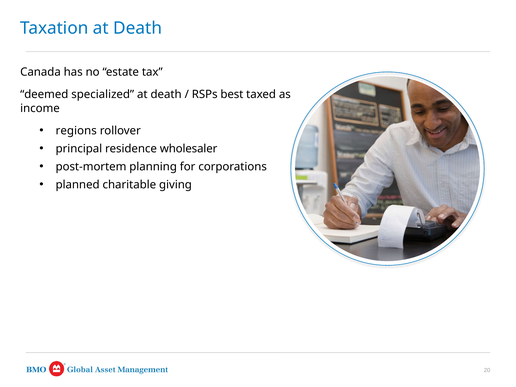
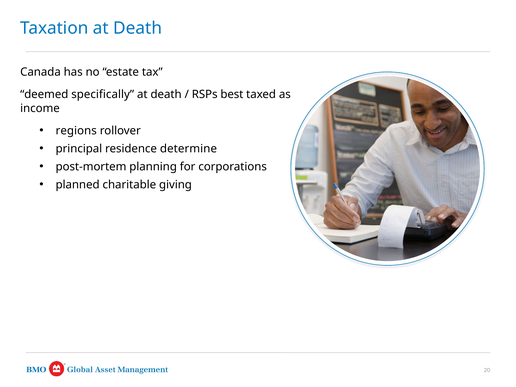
specialized: specialized -> specifically (103, 95)
wholesaler: wholesaler -> determine (188, 149)
